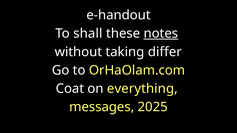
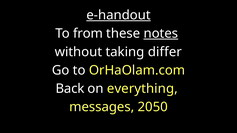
e-handout underline: none -> present (118, 15)
shall: shall -> from (88, 34)
Coat: Coat -> Back (70, 89)
2025: 2025 -> 2050 (153, 107)
